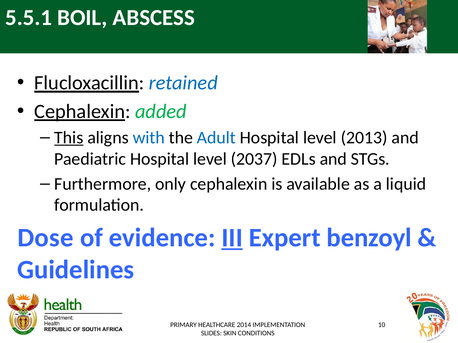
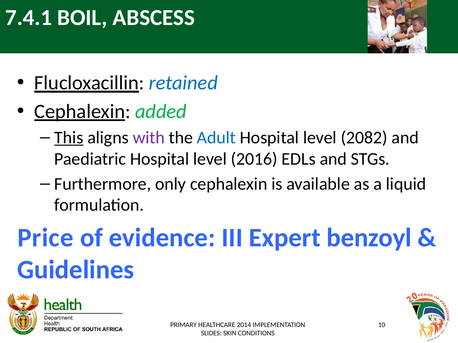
5.5.1: 5.5.1 -> 7.4.1 (29, 18)
with colour: blue -> purple (149, 138)
2013: 2013 -> 2082 (364, 138)
2037: 2037 -> 2016 (254, 159)
Dose: Dose -> Price (45, 238)
III underline: present -> none (232, 238)
